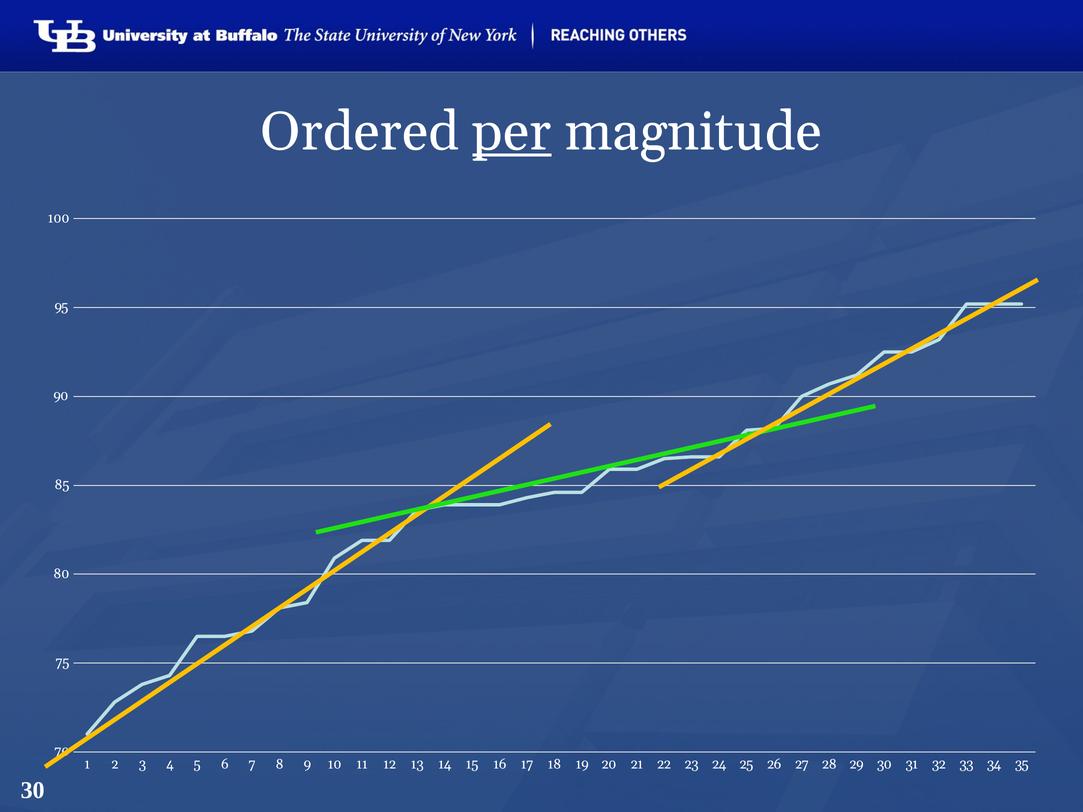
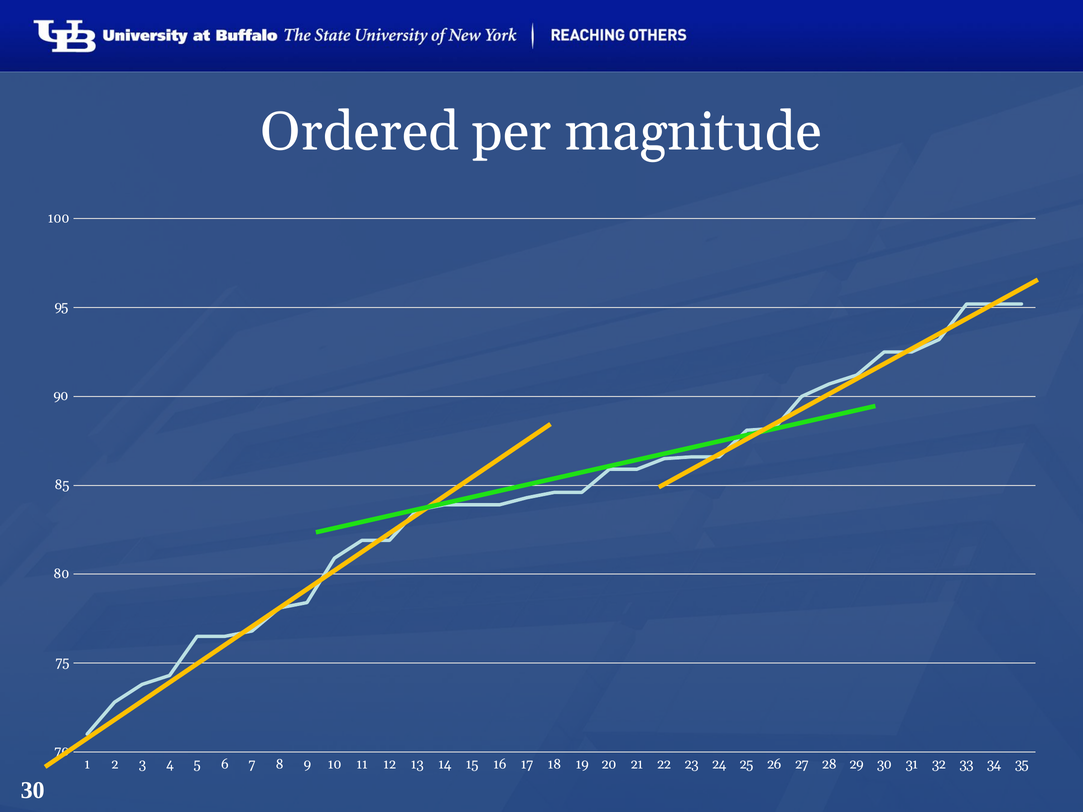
per underline: present -> none (512, 132)
